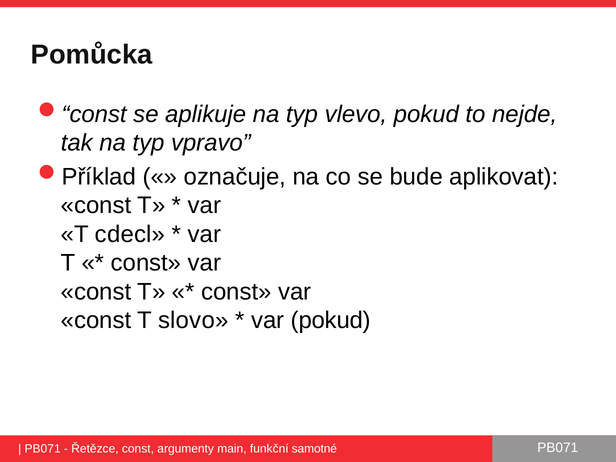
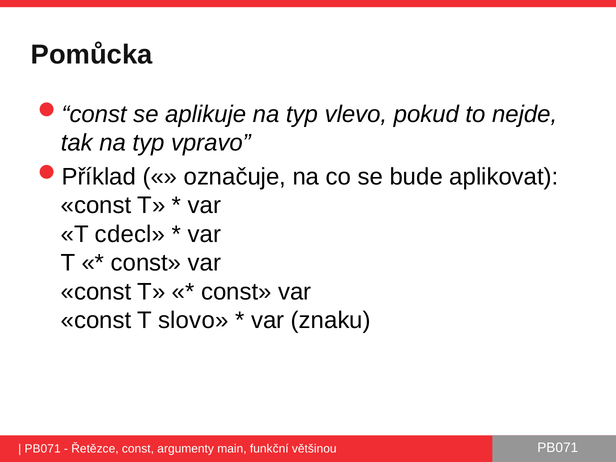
var pokud: pokud -> znaku (331, 320)
samotné: samotné -> většinou (314, 449)
